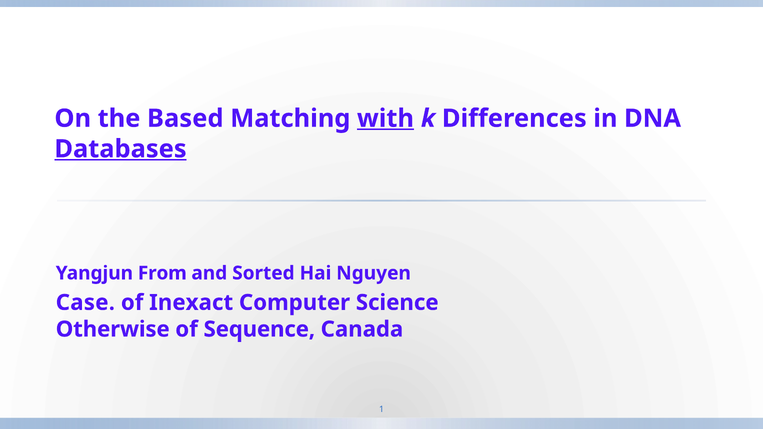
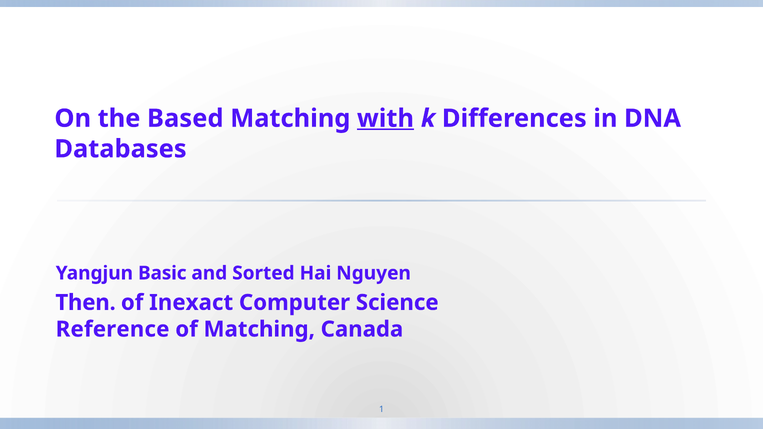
Databases underline: present -> none (121, 149)
From: From -> Basic (162, 273)
Case: Case -> Then (86, 303)
Otherwise: Otherwise -> Reference (113, 329)
of Sequence: Sequence -> Matching (259, 329)
